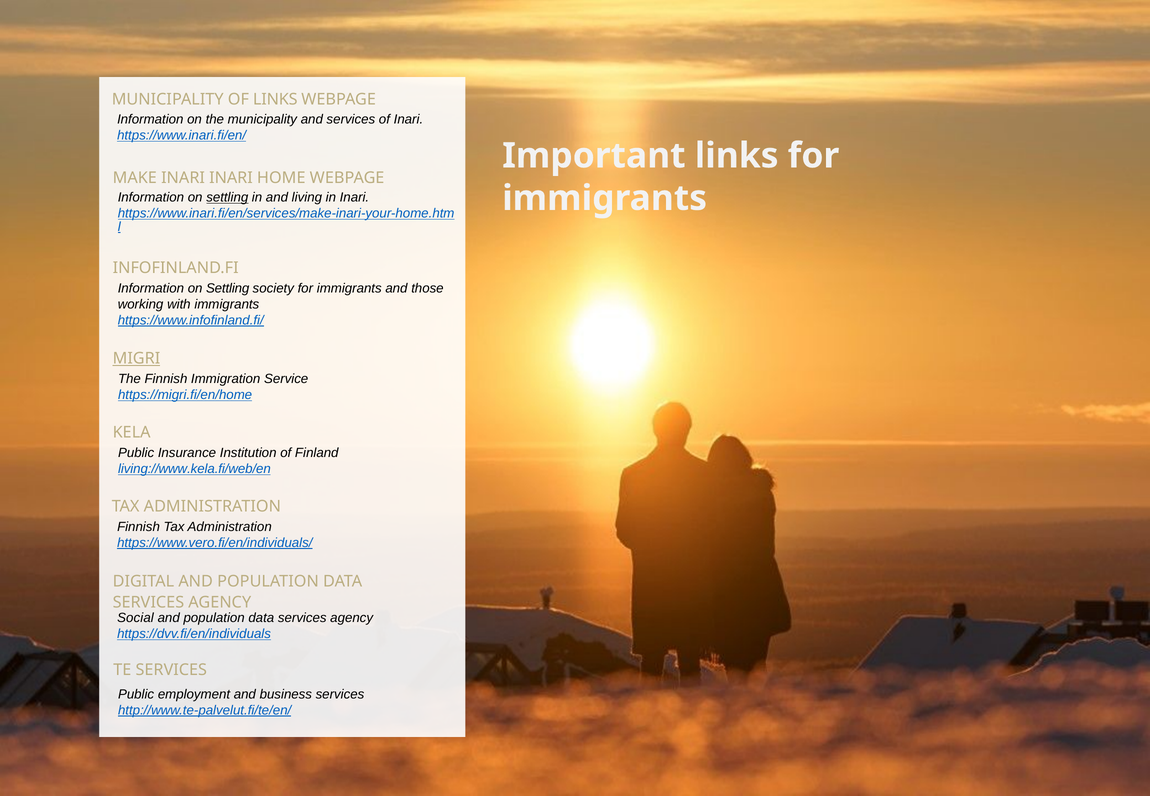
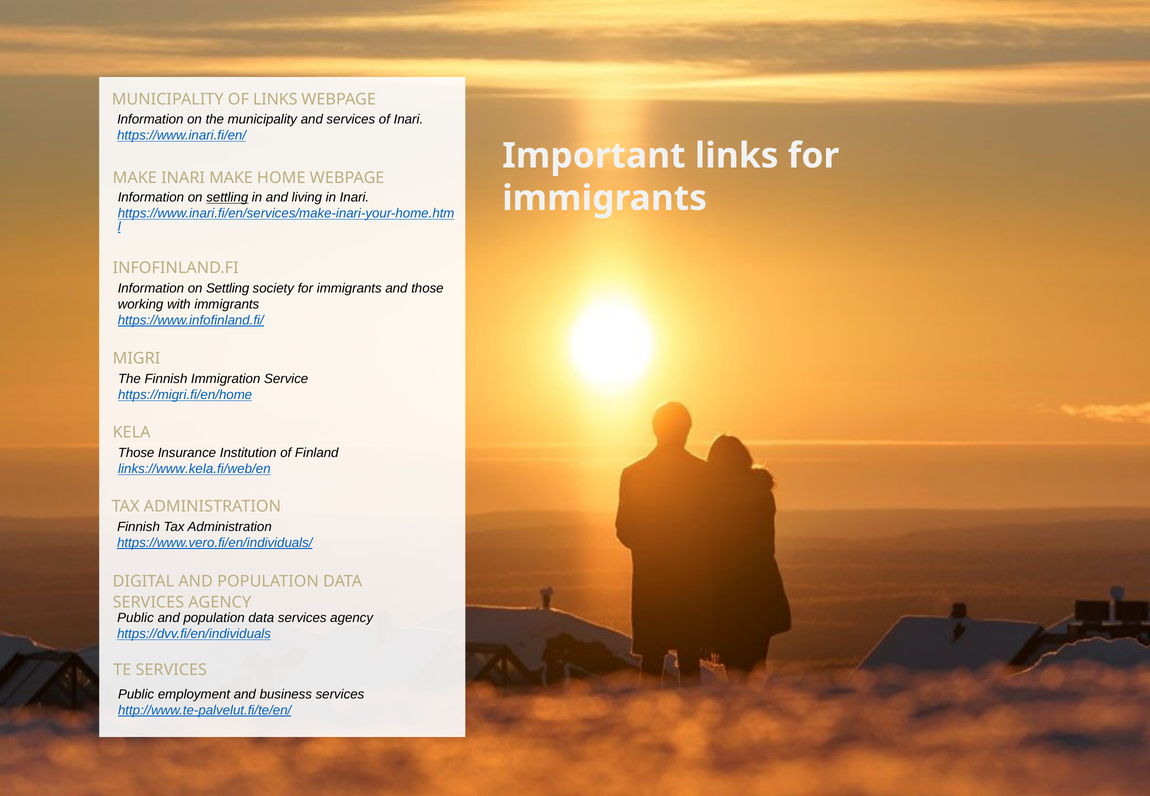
INARI INARI: INARI -> MAKE (231, 178)
MIGRI underline: present -> none (136, 359)
Public: Public -> Those (136, 453)
living://www.kela.fi/web/en: living://www.kela.fi/web/en -> links://www.kela.fi/web/en (194, 469)
Social: Social -> Public (135, 618)
